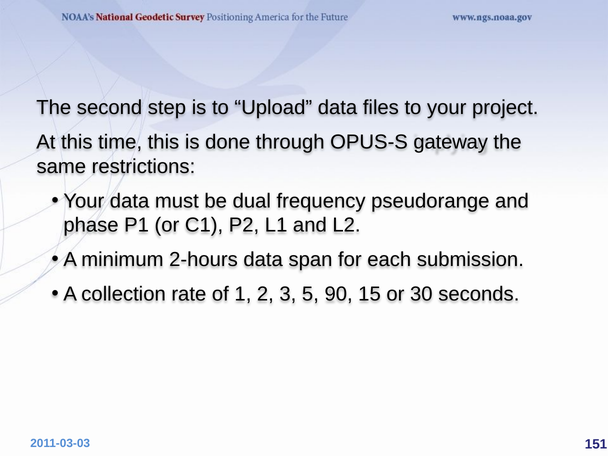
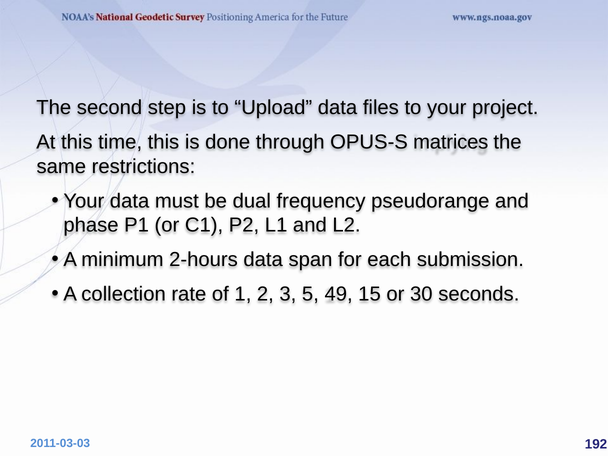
gateway: gateway -> matrices (451, 142)
90: 90 -> 49 (339, 294)
151: 151 -> 192 (596, 444)
